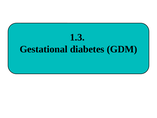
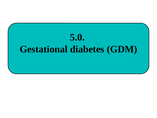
1.3: 1.3 -> 5.0 (77, 37)
